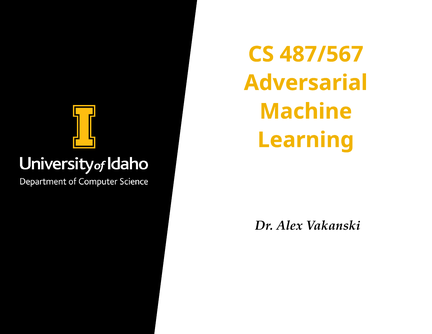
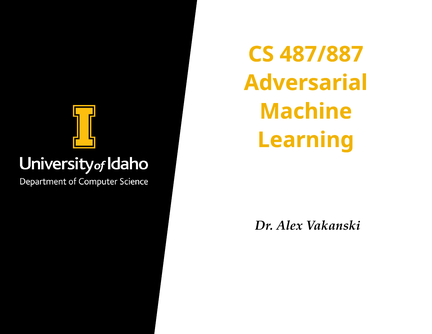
487/567: 487/567 -> 487/887 (322, 54)
